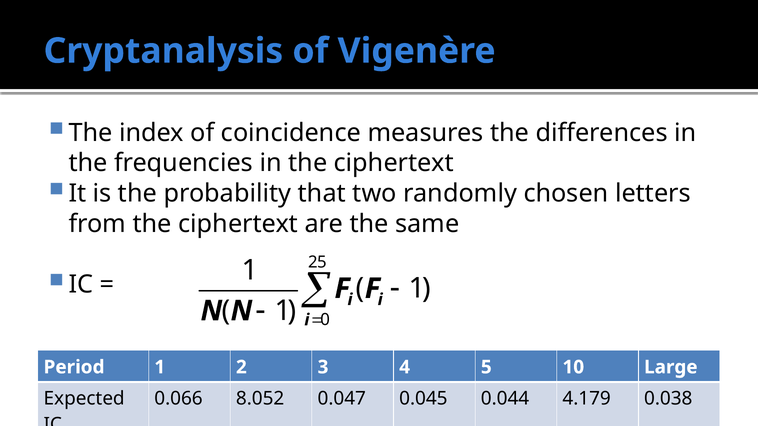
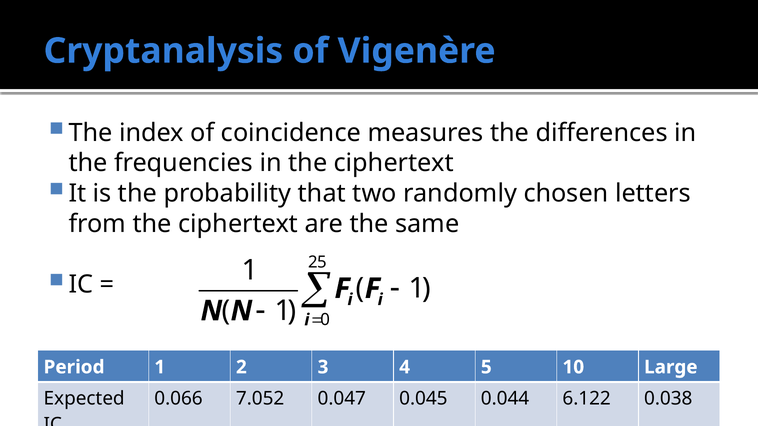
8.052: 8.052 -> 7.052 (260, 399)
4.179: 4.179 -> 6.122 (587, 399)
